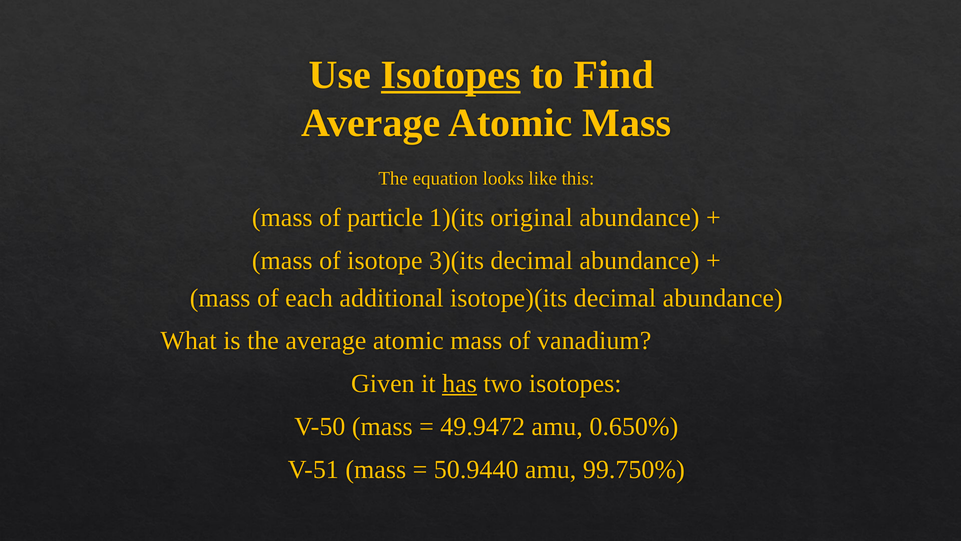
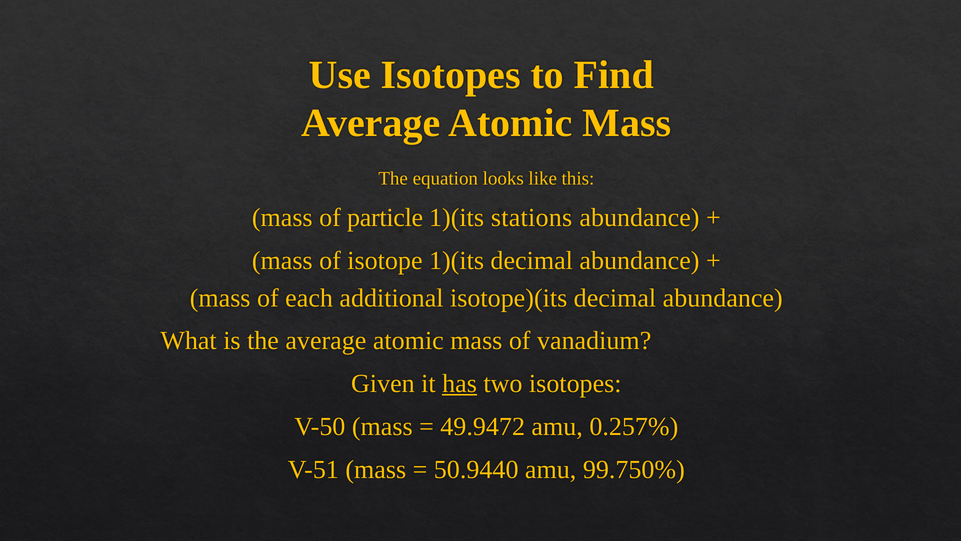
Isotopes underline: present -> none (451, 75)
original: original -> stations (532, 218)
isotope 3)(its: 3)(its -> 1)(its (457, 260)
0.650%: 0.650% -> 0.257% (634, 426)
